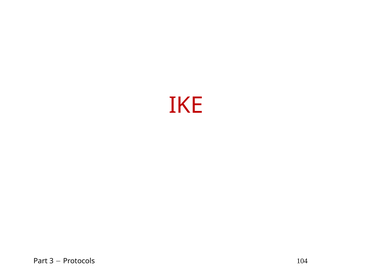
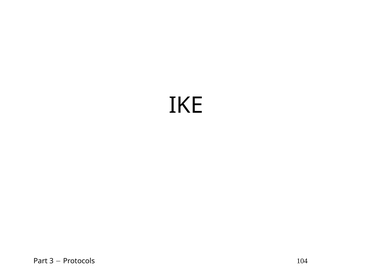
IKE colour: red -> black (186, 105)
